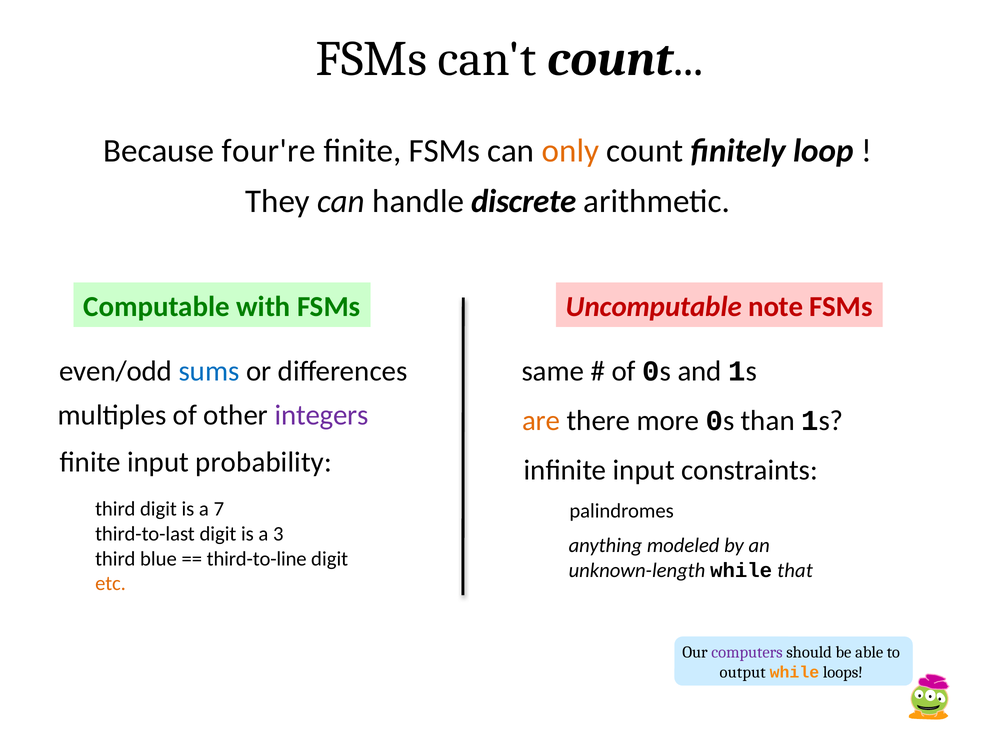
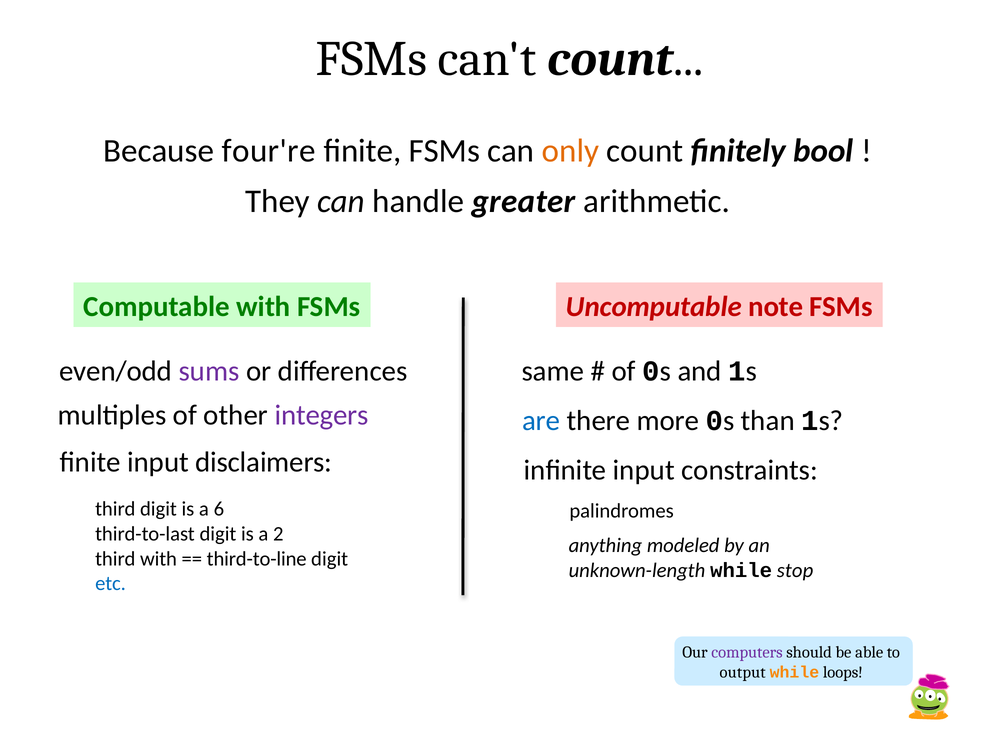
loop: loop -> bool (823, 151)
discrete: discrete -> greater (524, 201)
sums colour: blue -> purple (209, 371)
are colour: orange -> blue (541, 421)
probability: probability -> disclaimers (264, 462)
7: 7 -> 6 (219, 509)
3: 3 -> 2 (278, 534)
third blue: blue -> with (158, 559)
that: that -> stop (795, 570)
etc colour: orange -> blue (111, 584)
